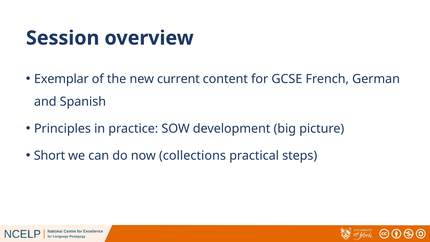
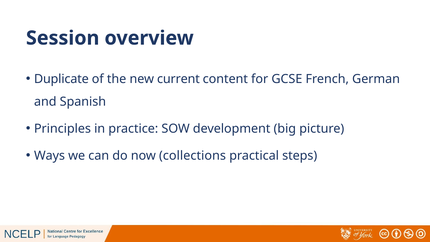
Exemplar: Exemplar -> Duplicate (61, 79)
Short: Short -> Ways (49, 156)
